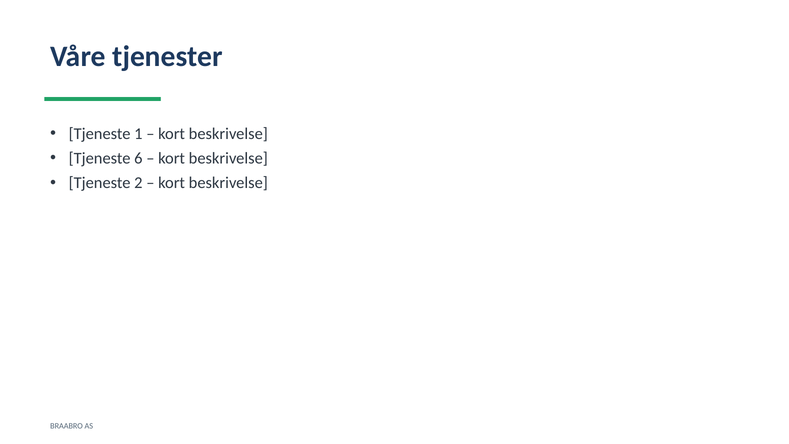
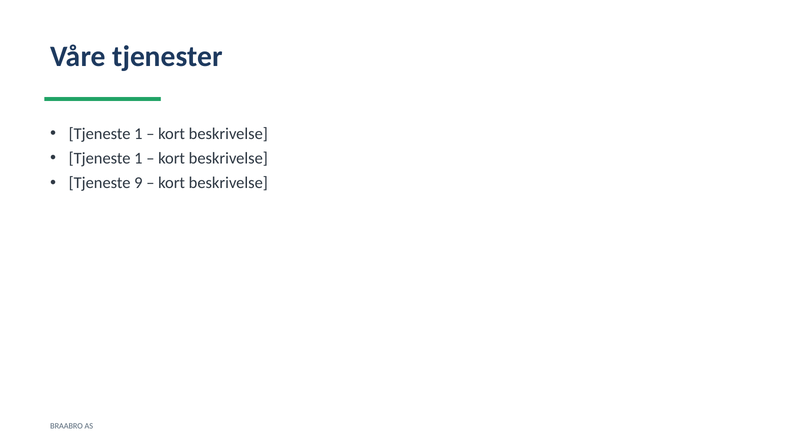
6: 6 -> 1 (138, 158)
2: 2 -> 9 (138, 183)
